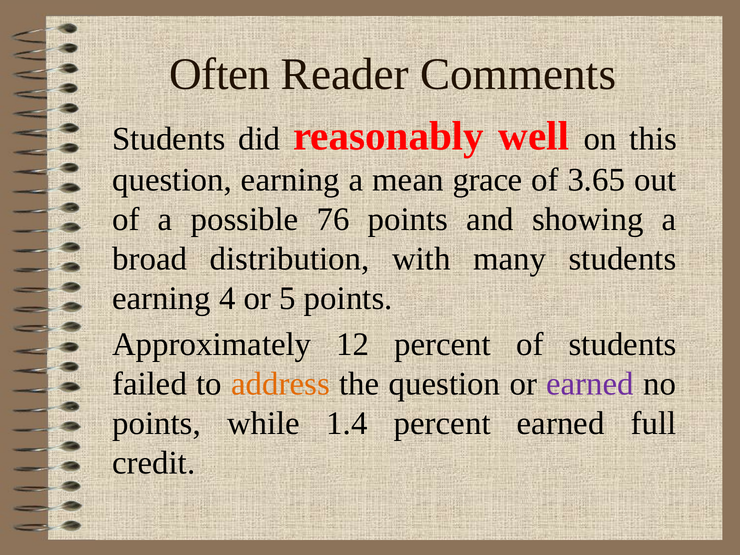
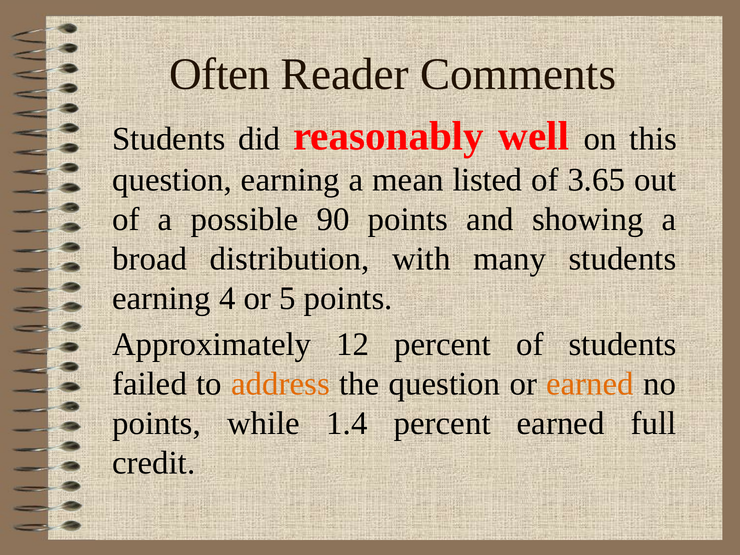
grace: grace -> listed (487, 180)
76: 76 -> 90 (333, 219)
earned colour: purple -> orange (590, 384)
